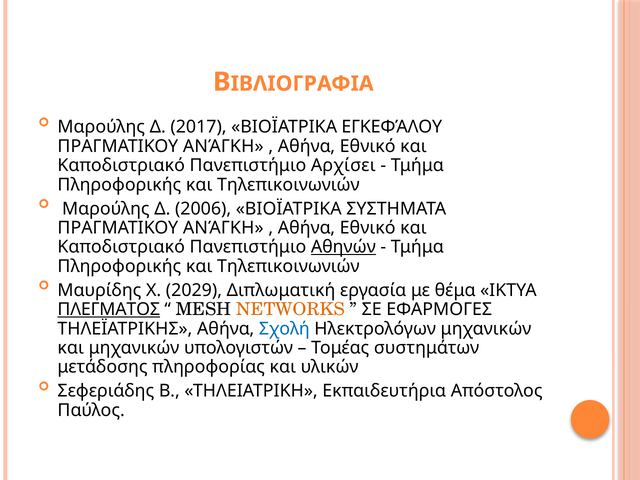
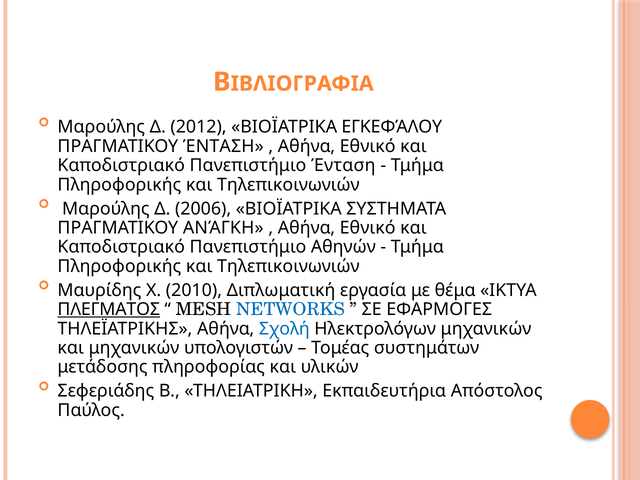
2017: 2017 -> 2012 (199, 127)
ΑΝΆΓΚΗ: ΑΝΆΓΚΗ -> ΈΝΤΑΣΗ (223, 146)
Πανεπιστήμιο Αρχίσει: Αρχίσει -> Ένταση (343, 165)
Αθηνών underline: present -> none (343, 247)
2029: 2029 -> 2010 (194, 290)
NETWORKS colour: orange -> blue (290, 309)
